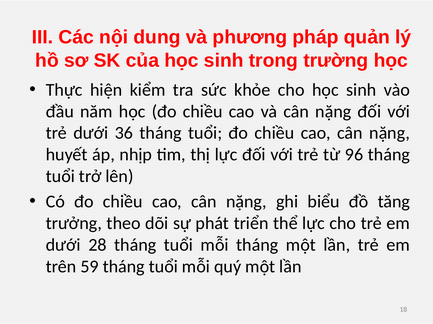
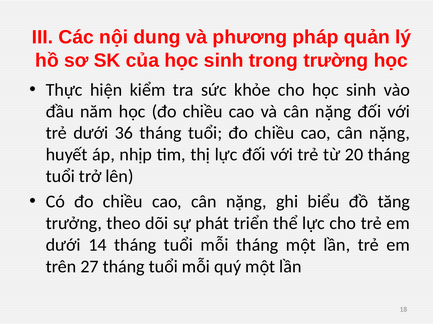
96: 96 -> 20 (354, 155)
28: 28 -> 14 (97, 245)
59: 59 -> 27 (90, 267)
